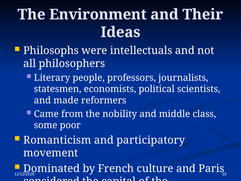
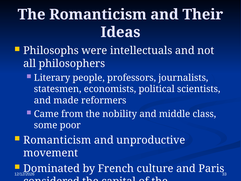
The Environment: Environment -> Romanticism (98, 14)
participatory: participatory -> unproductive (151, 140)
